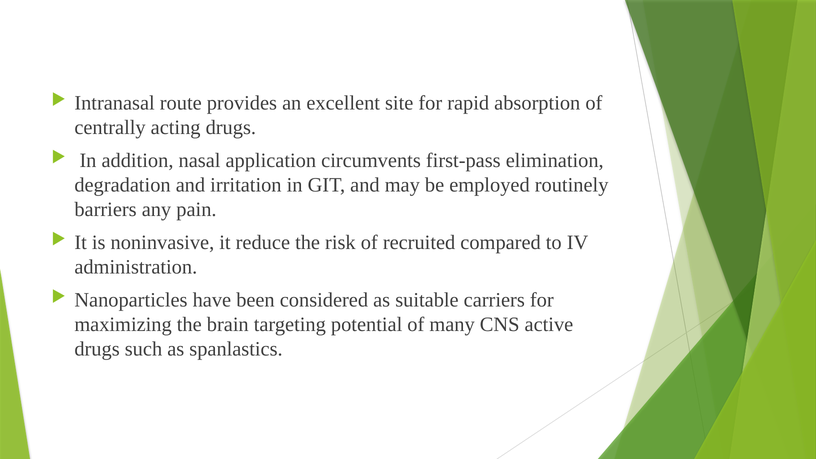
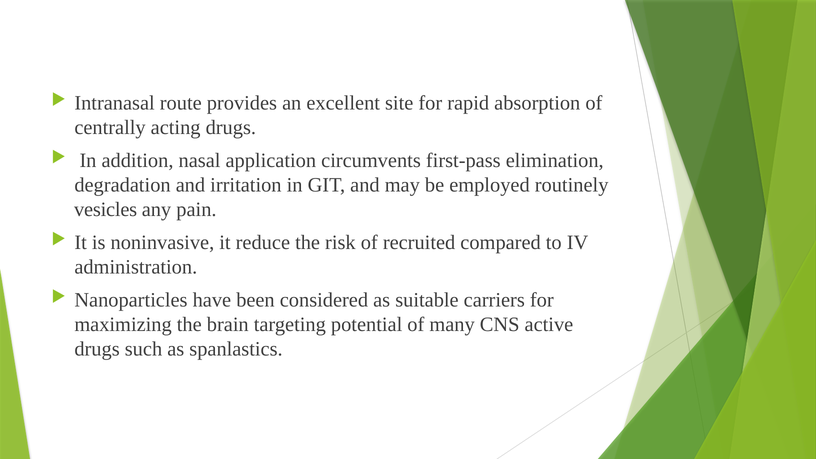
barriers: barriers -> vesicles (106, 209)
